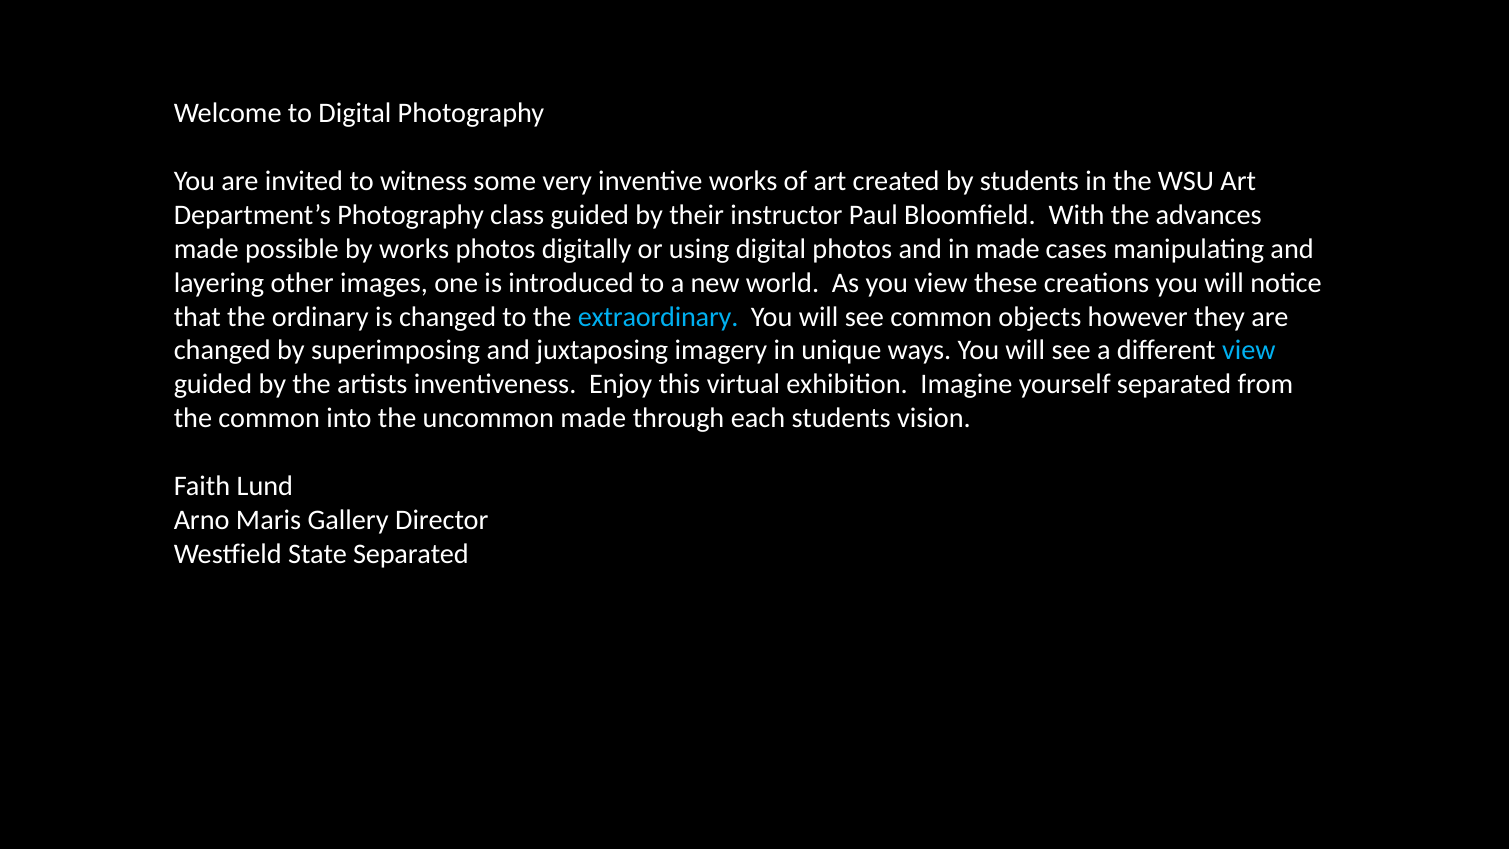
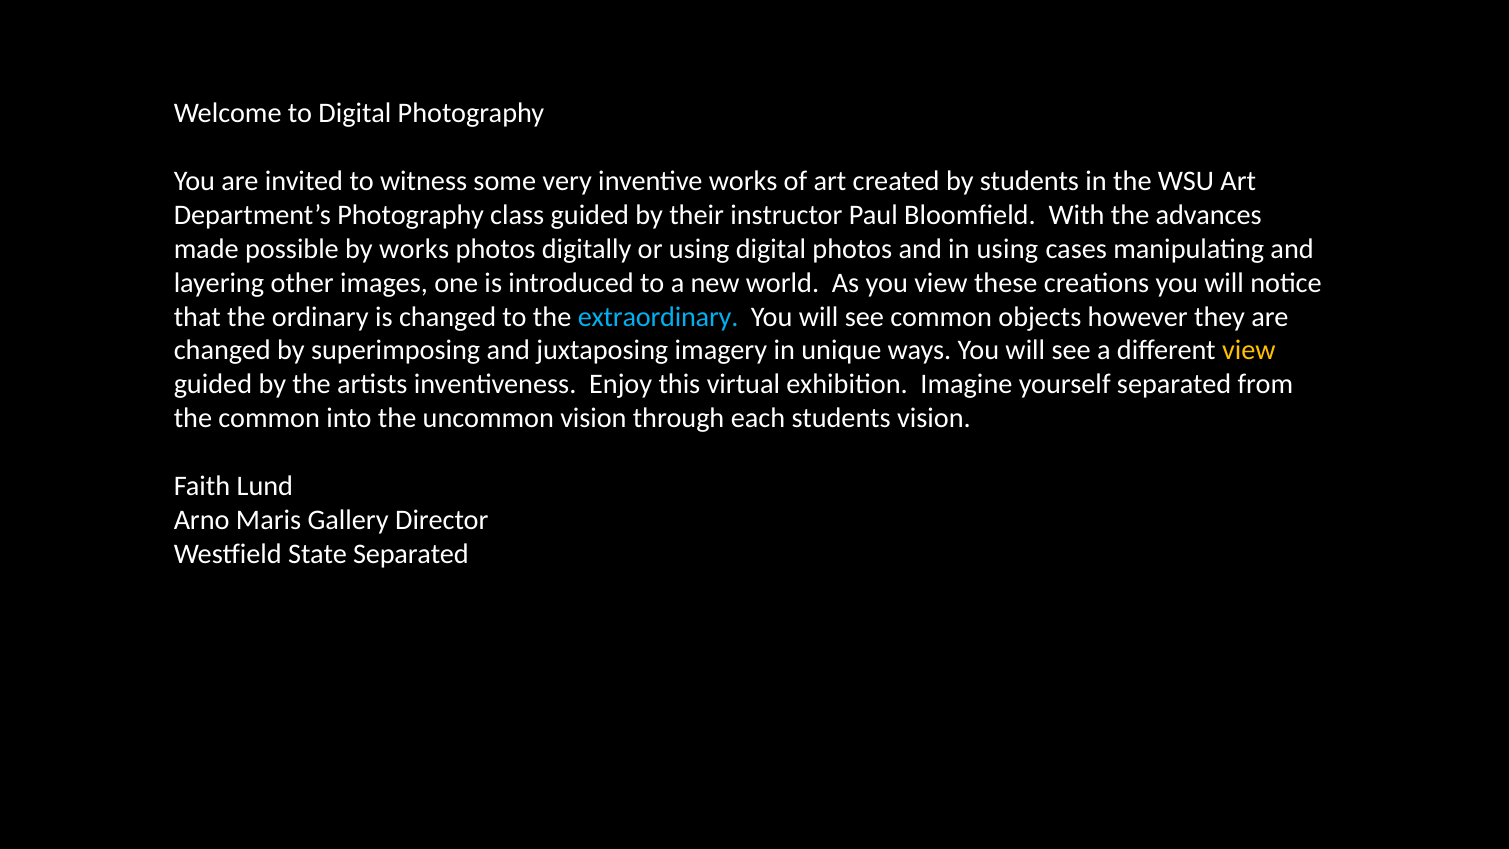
in made: made -> using (1007, 249)
view colour: light blue -> yellow (1249, 351)
uncommon made: made -> vision (593, 418)
